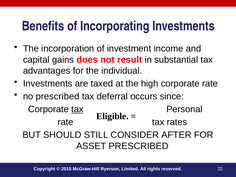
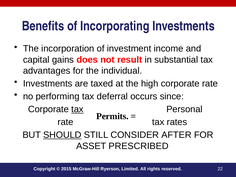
no prescribed: prescribed -> performing (58, 96)
Eligible: Eligible -> Permits (112, 116)
SHOULD underline: none -> present (62, 135)
